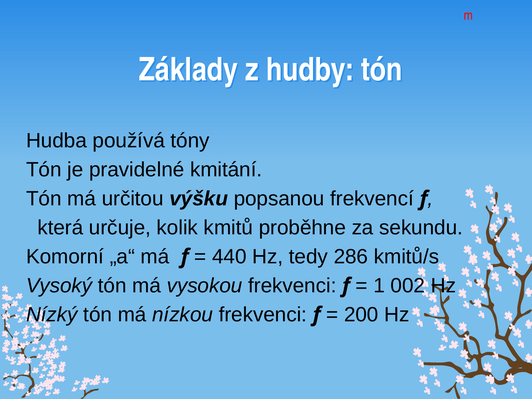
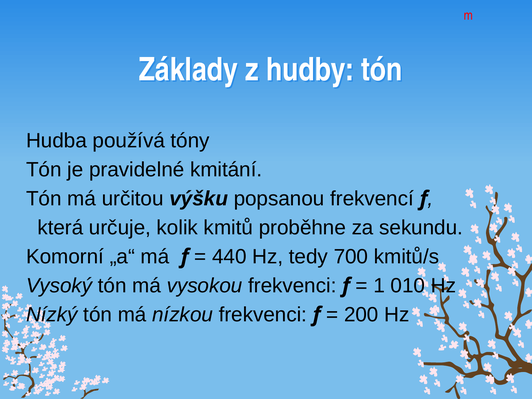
286: 286 -> 700 (351, 257)
002: 002 -> 010 (408, 286)
